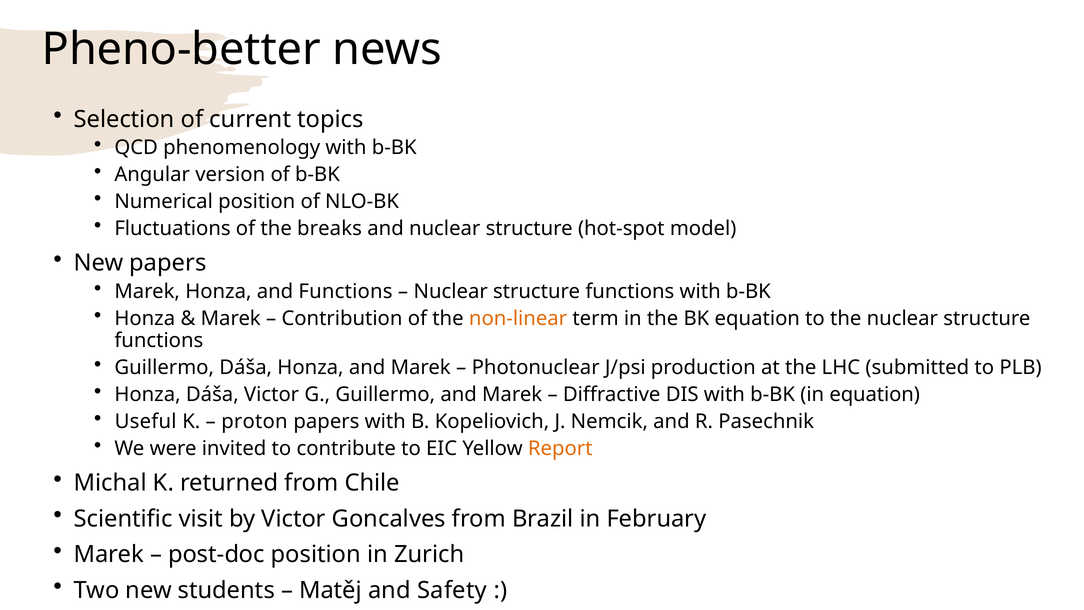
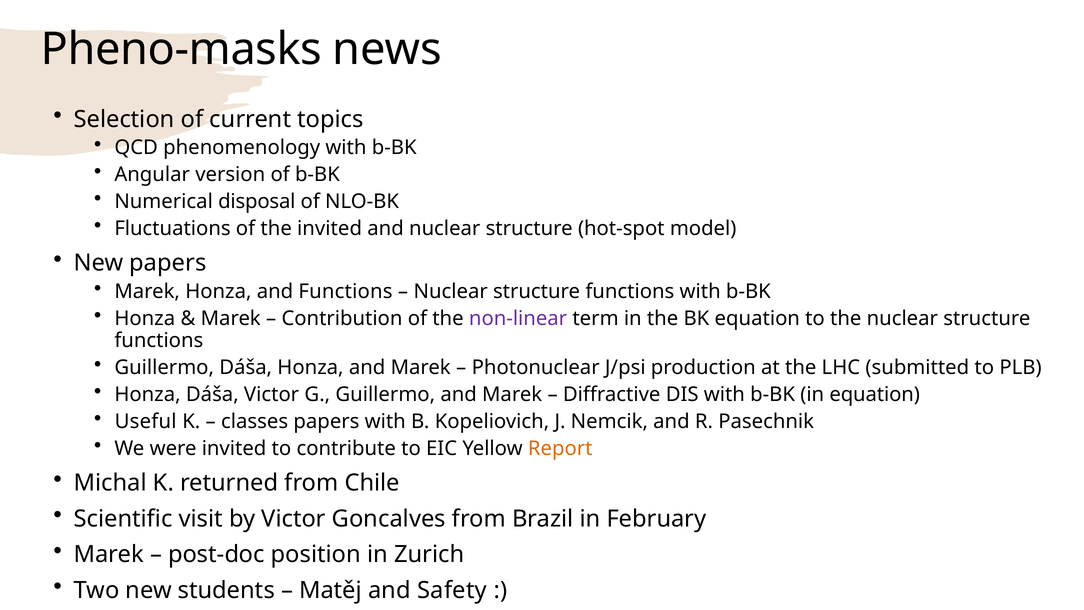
Pheno-better: Pheno-better -> Pheno-masks (181, 49)
Numerical position: position -> disposal (257, 202)
the breaks: breaks -> invited (330, 229)
non-linear colour: orange -> purple (518, 318)
proton: proton -> classes (255, 421)
